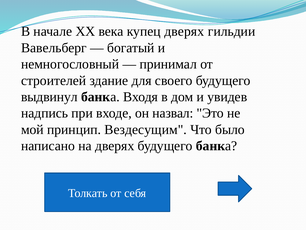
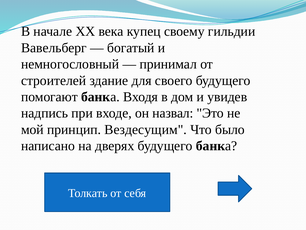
купец дверях: дверях -> своему (184, 31)
выдвинул: выдвинул -> помогают (49, 97)
